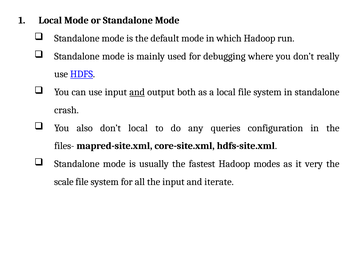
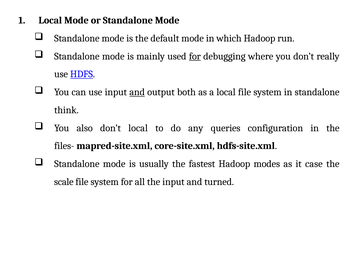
for underline: none -> present (195, 56)
crash: crash -> think (66, 110)
very: very -> case (314, 164)
iterate: iterate -> turned (219, 181)
